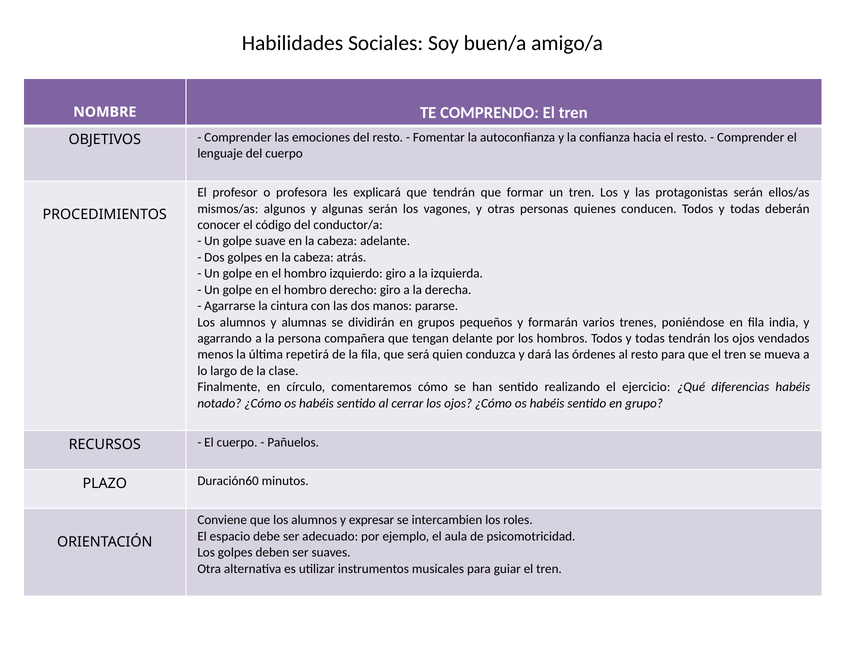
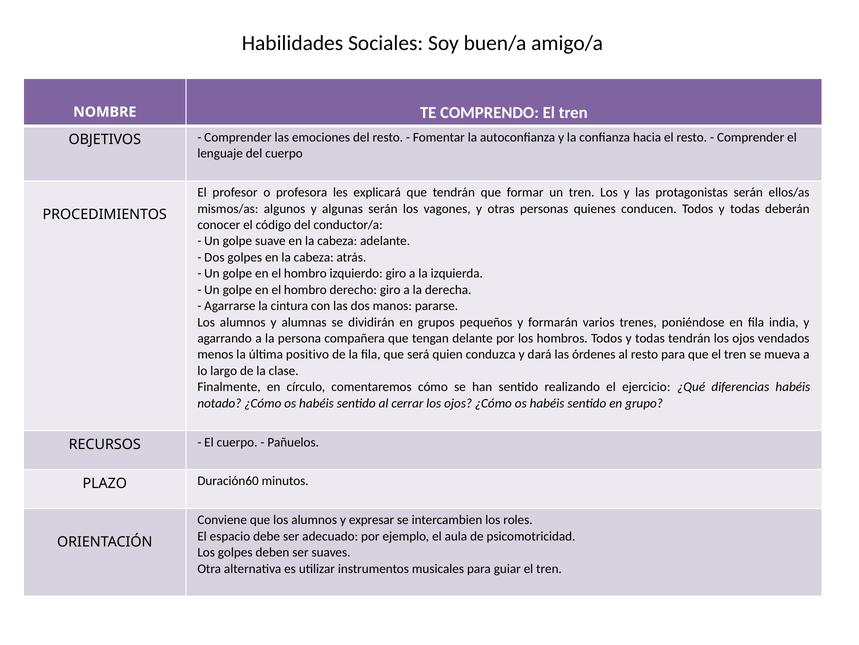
repetirá: repetirá -> positivo (307, 354)
